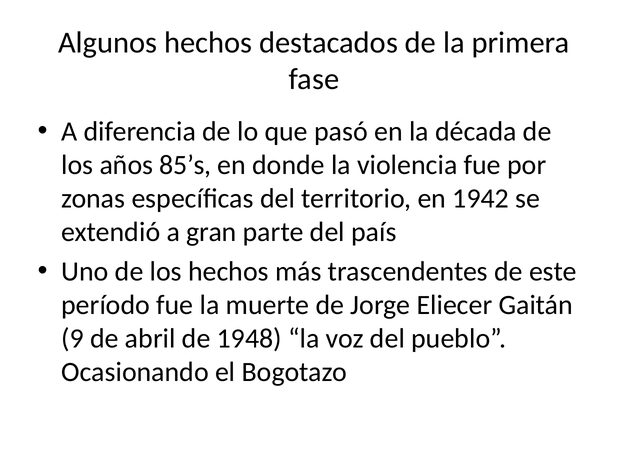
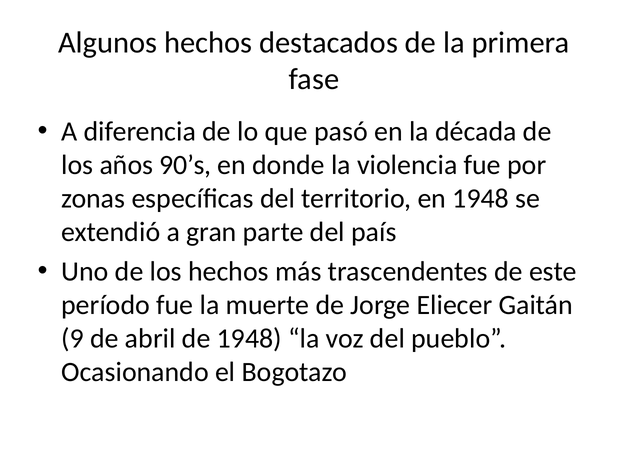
85’s: 85’s -> 90’s (185, 165)
en 1942: 1942 -> 1948 (481, 199)
